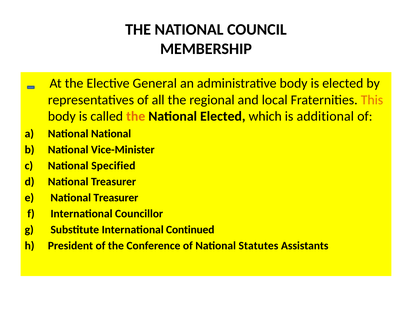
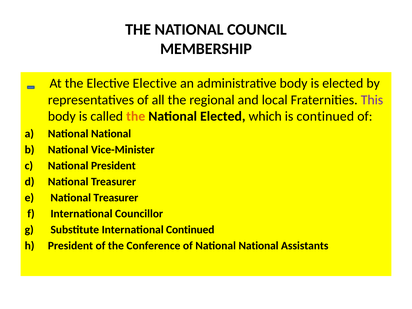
Elective General: General -> Elective (155, 83)
This colour: orange -> purple (372, 100)
is additional: additional -> continued (325, 116)
National Specified: Specified -> President (113, 166)
of National Statutes: Statutes -> National (259, 246)
